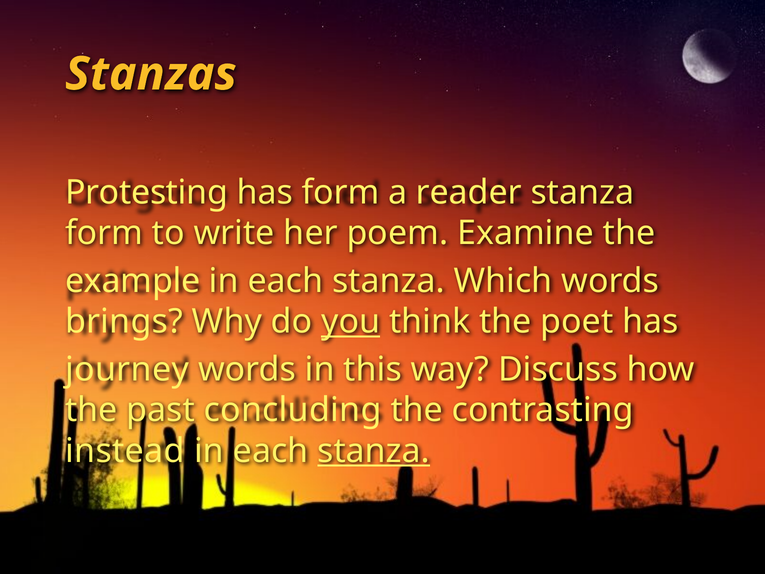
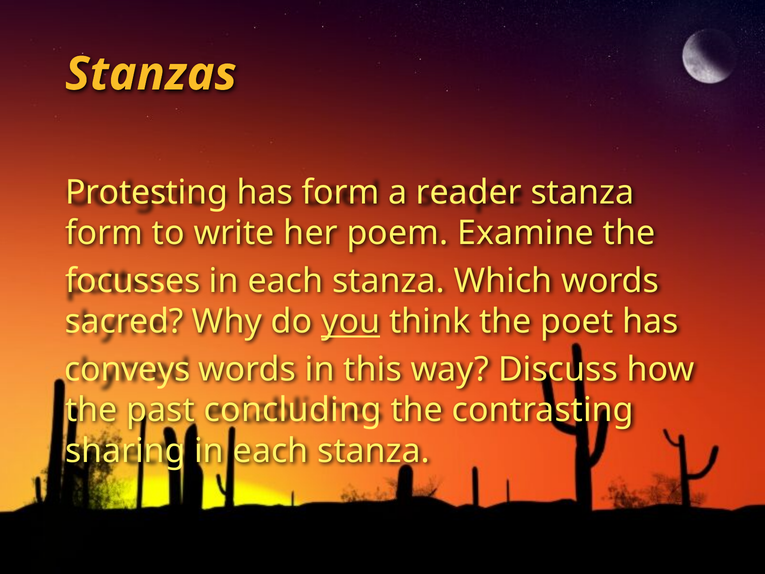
example: example -> focusses (133, 281)
brings: brings -> sacred (124, 322)
journey: journey -> conveys (127, 369)
instead: instead -> sharing (125, 451)
stanza underline: present -> none (374, 451)
